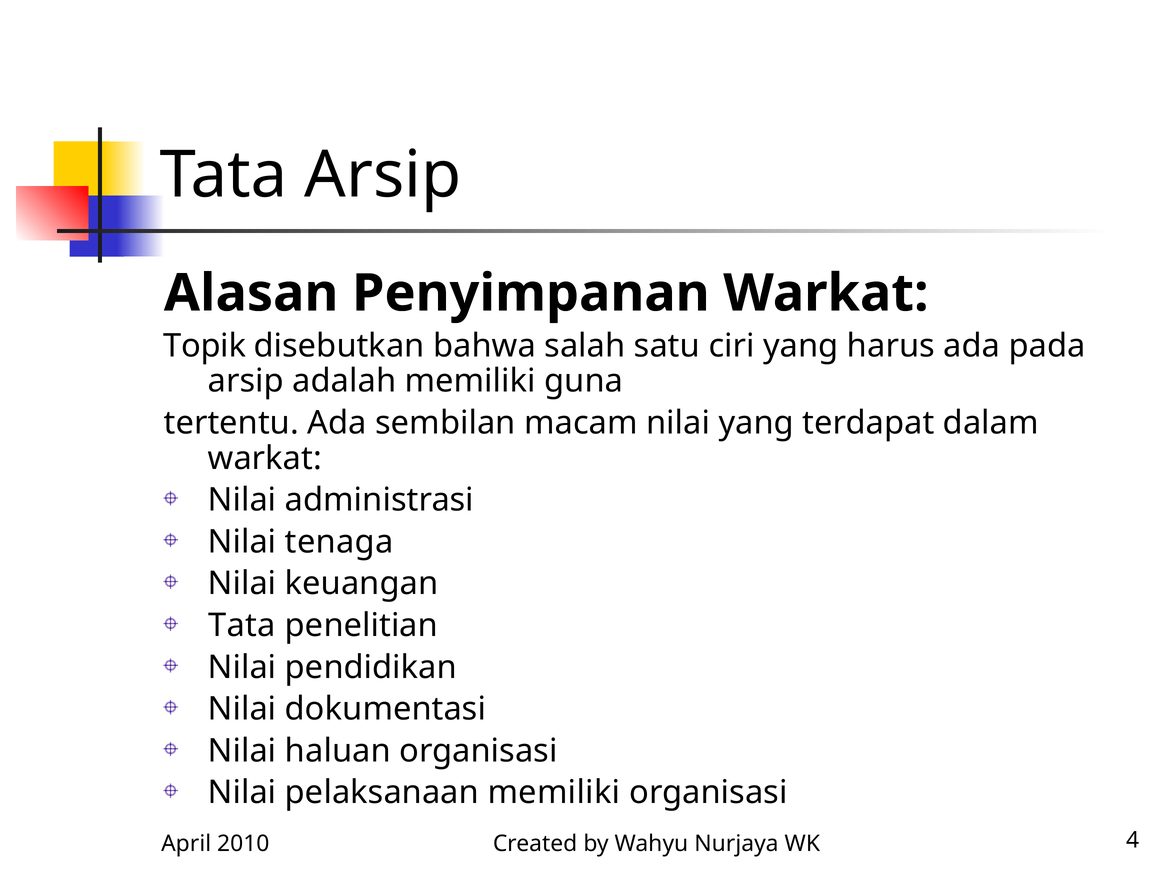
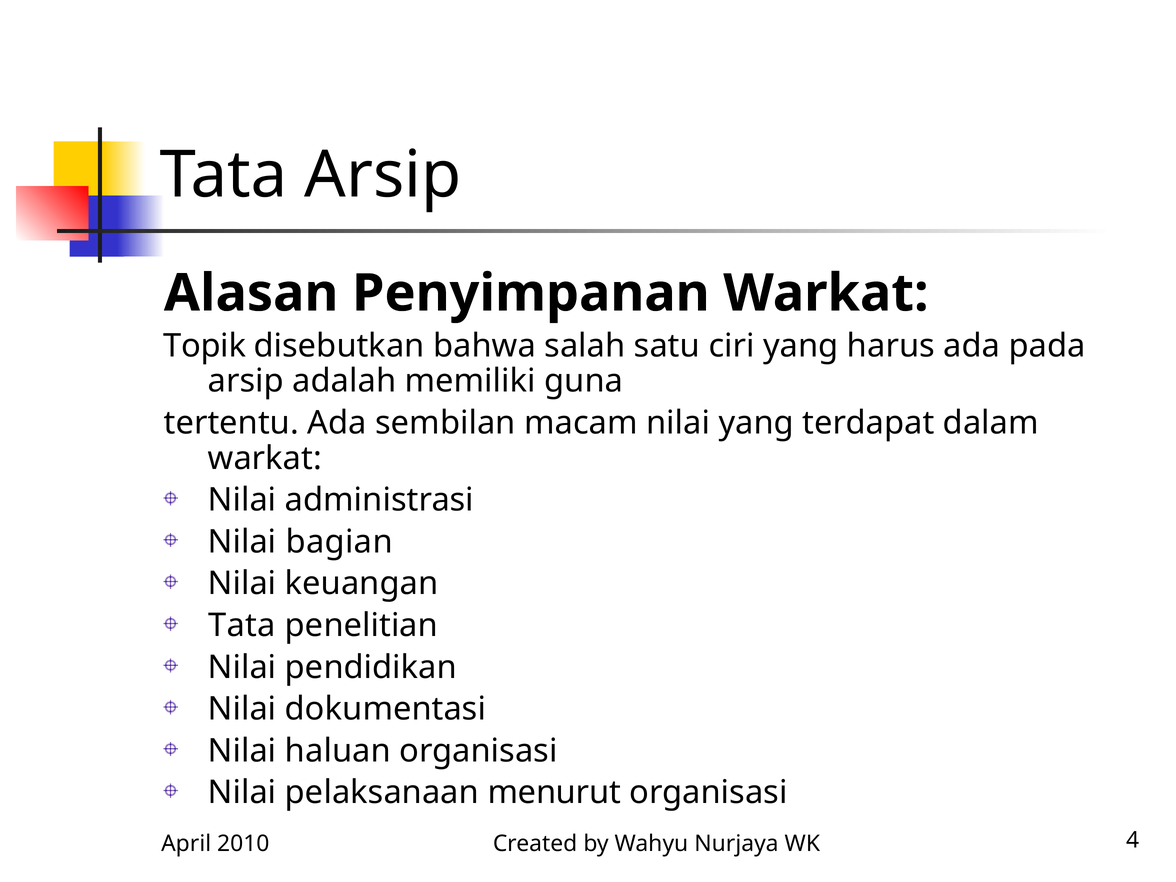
tenaga: tenaga -> bagian (339, 542)
pelaksanaan memiliki: memiliki -> menurut (554, 793)
